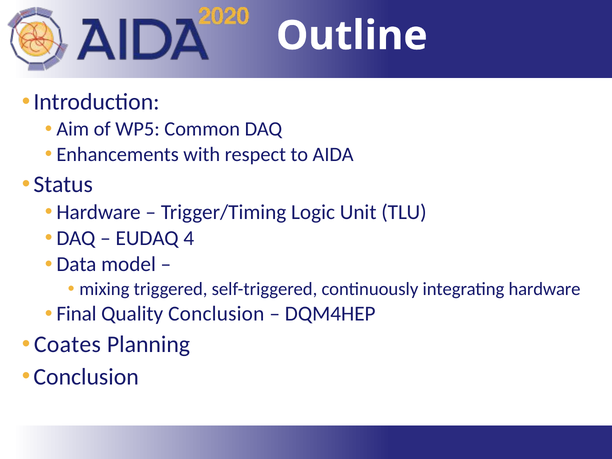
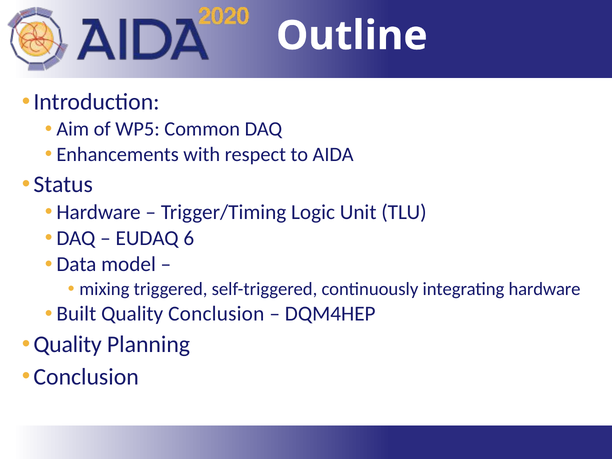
4: 4 -> 6 (189, 238)
Final: Final -> Built (76, 314)
Coates: Coates -> Quality (68, 345)
